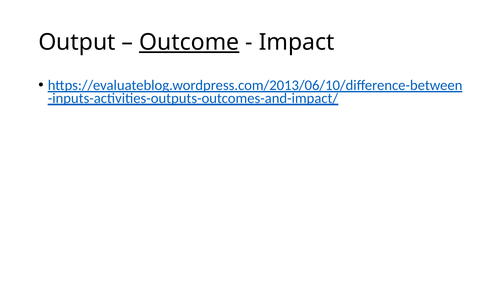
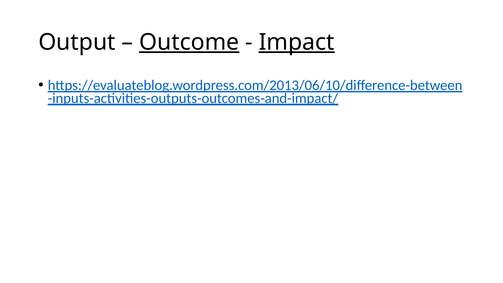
Impact underline: none -> present (297, 42)
